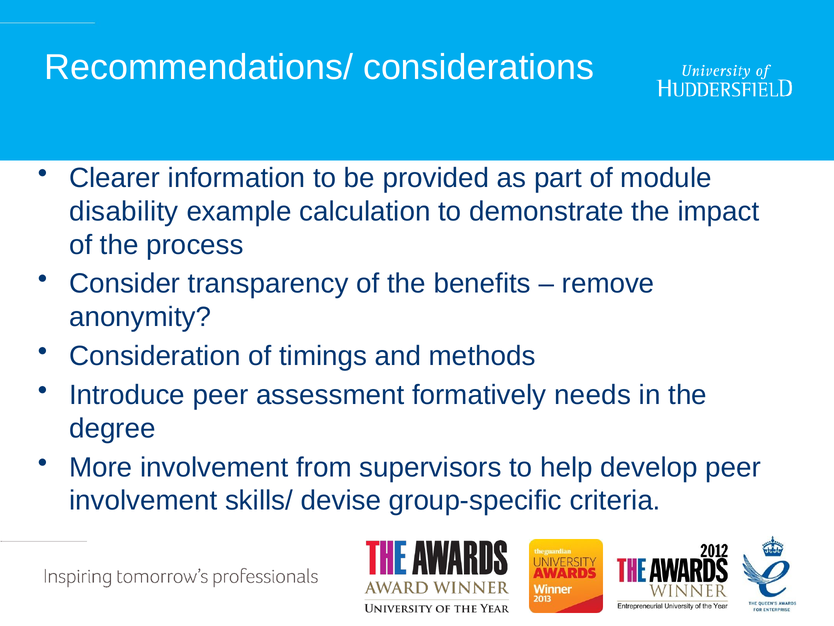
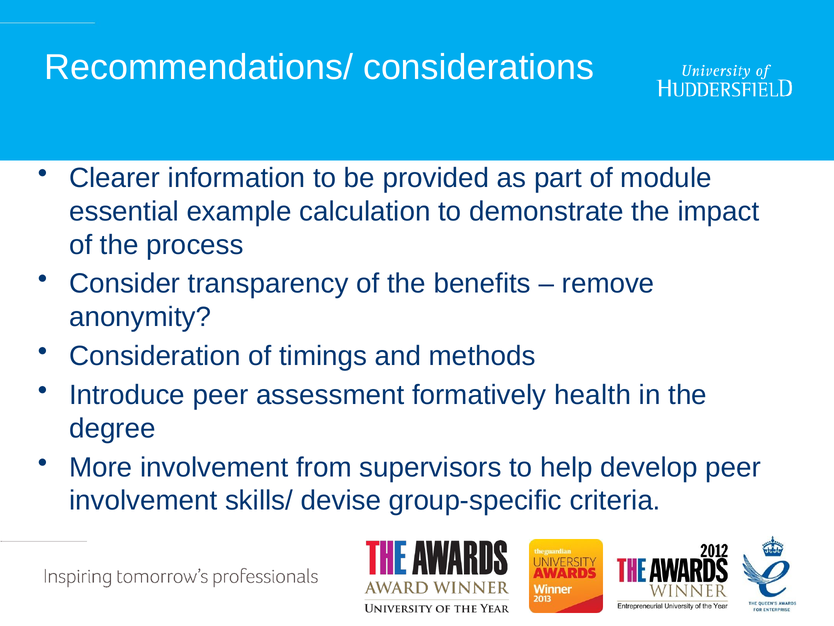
disability: disability -> essential (124, 211)
needs: needs -> health (593, 395)
